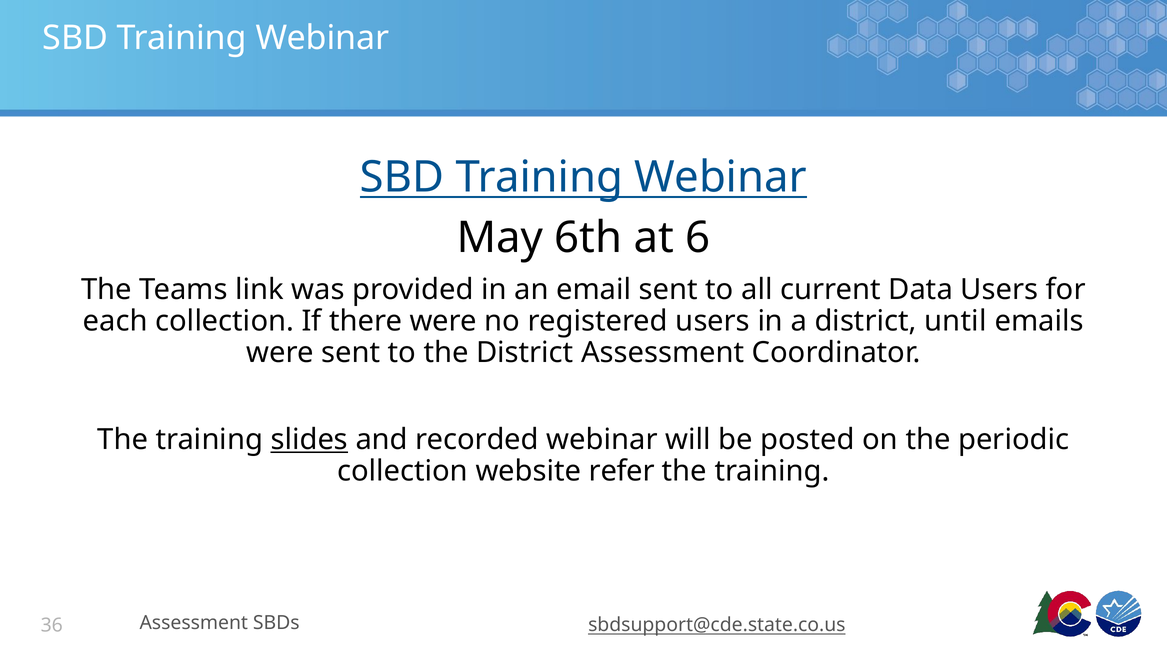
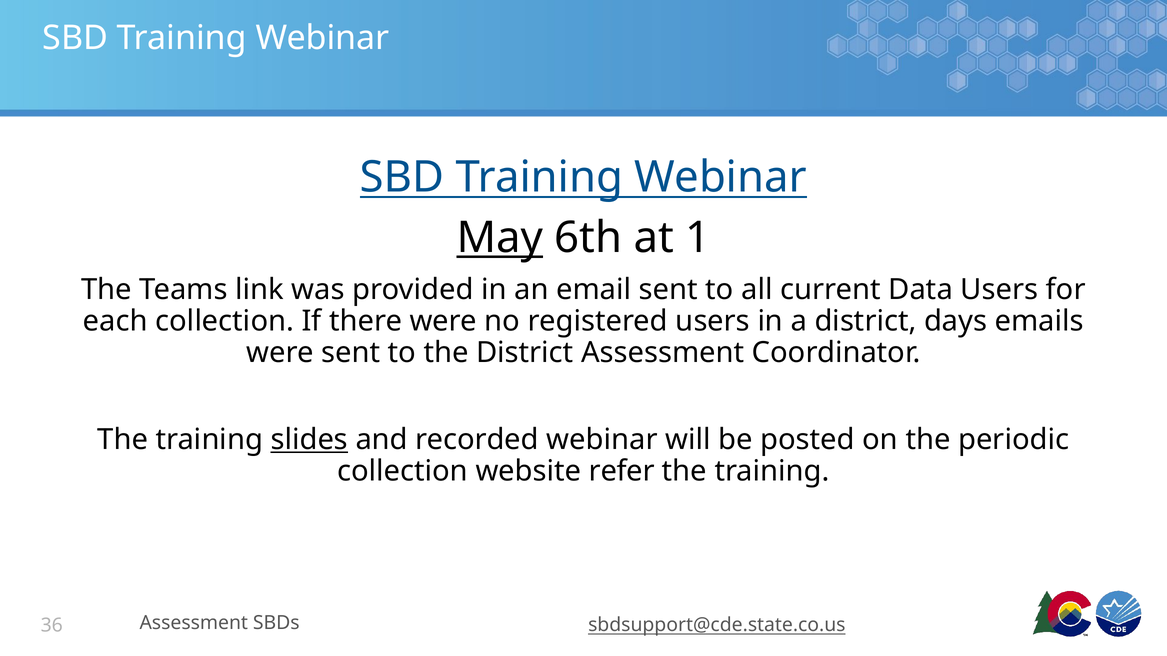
May underline: none -> present (500, 238)
6: 6 -> 1 (698, 238)
until: until -> days (956, 321)
